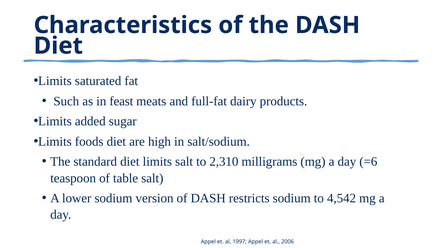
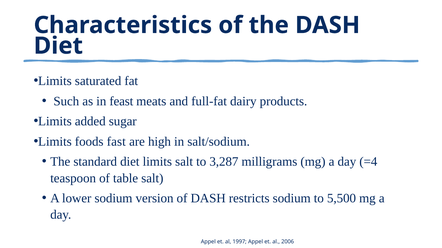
foods diet: diet -> fast (116, 142)
2,310: 2,310 -> 3,287 (224, 162)
=6: =6 -> =4 (368, 162)
4,542: 4,542 -> 5,500 (342, 199)
